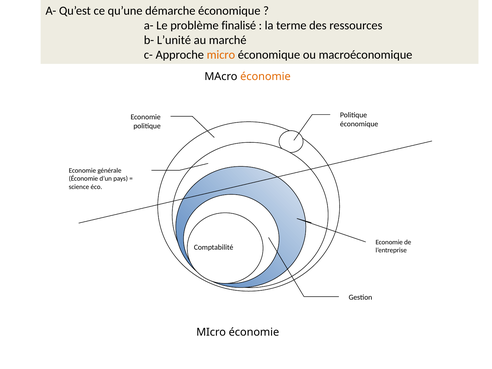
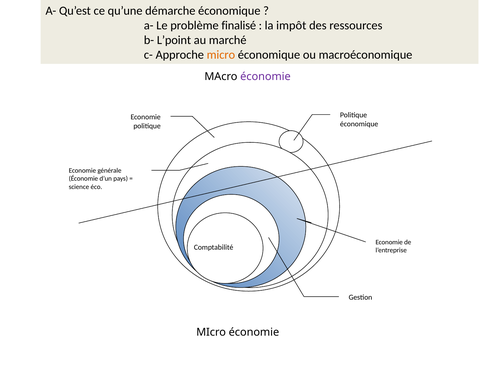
terme: terme -> impôt (291, 25)
L’unité: L’unité -> L’point (174, 40)
économie colour: orange -> purple (265, 77)
